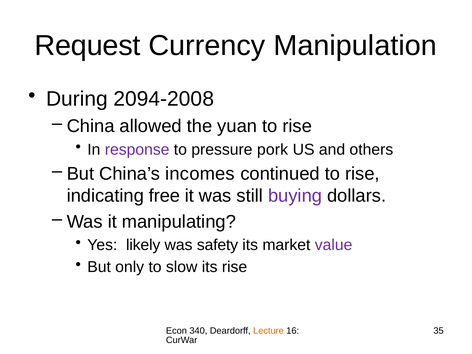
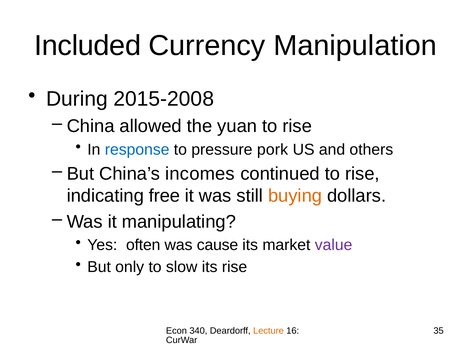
Request: Request -> Included (88, 46)
2094-2008: 2094-2008 -> 2015-2008 (164, 99)
response colour: purple -> blue (137, 150)
buying colour: purple -> orange (295, 196)
likely: likely -> often (143, 245)
safety: safety -> cause (217, 245)
